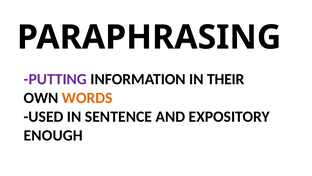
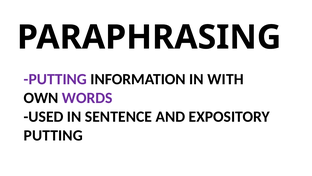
THEIR: THEIR -> WITH (226, 79)
WORDS colour: orange -> purple (87, 98)
ENOUGH: ENOUGH -> PUTTING (53, 135)
